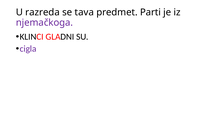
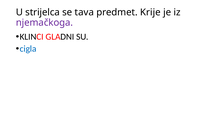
razreda: razreda -> strijelca (43, 12)
Parti: Parti -> Krije (150, 12)
cigla colour: purple -> blue (28, 49)
